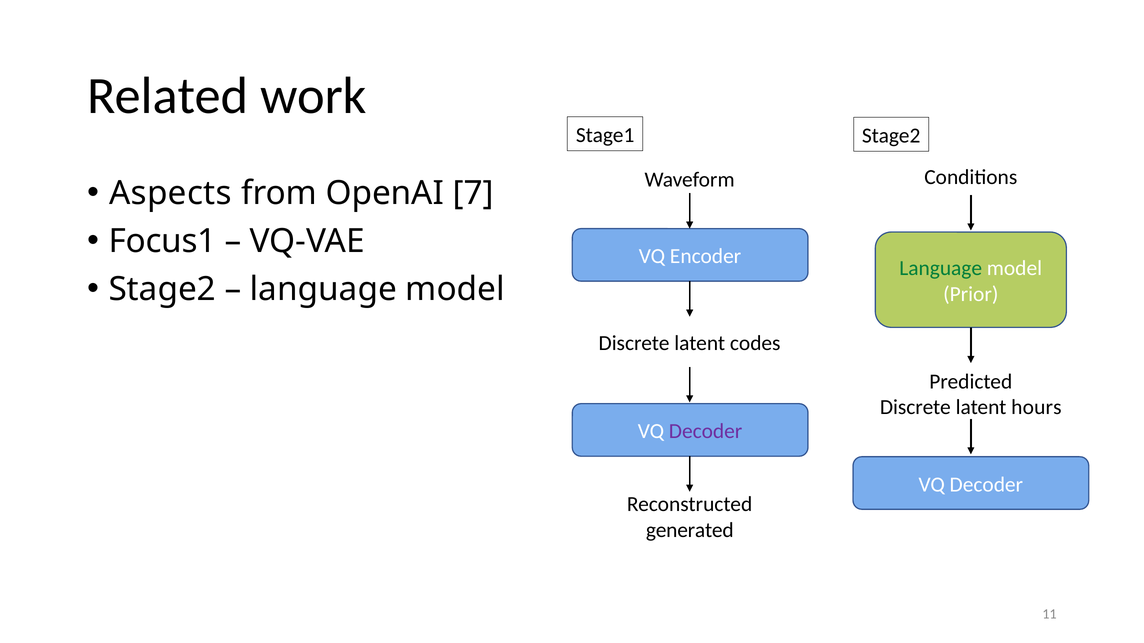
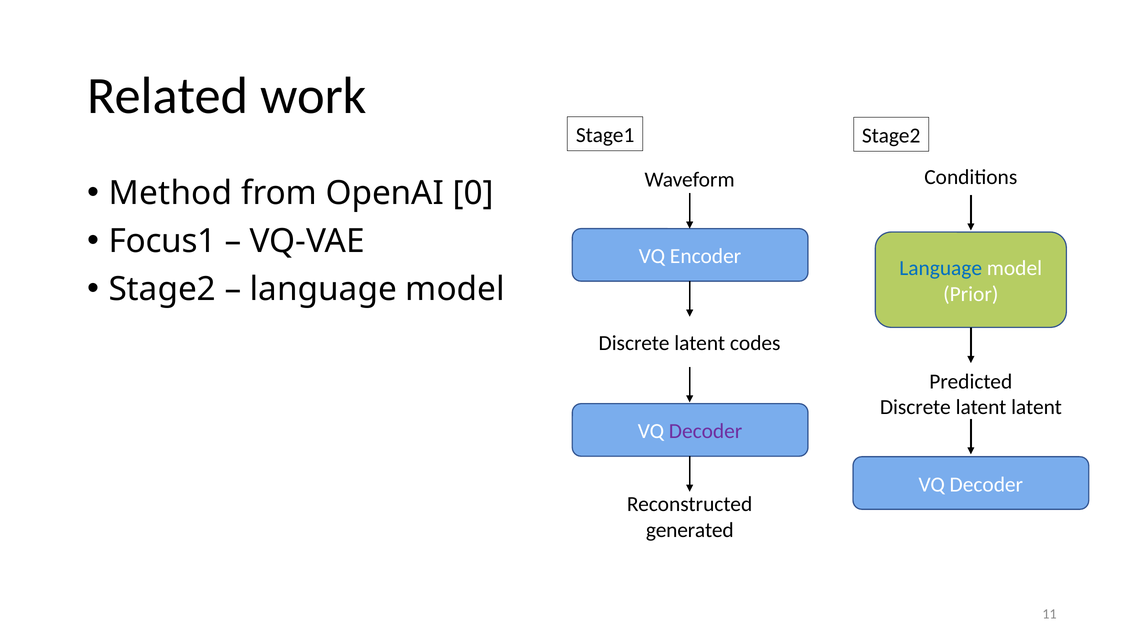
Aspects: Aspects -> Method (170, 193)
7: 7 -> 0 (473, 193)
Language colour: green -> blue (941, 269)
latent hours: hours -> latent (1037, 408)
